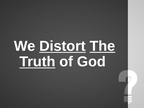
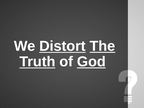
God underline: none -> present (91, 62)
